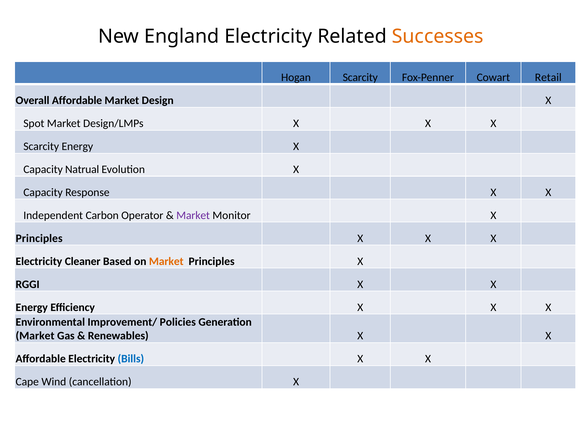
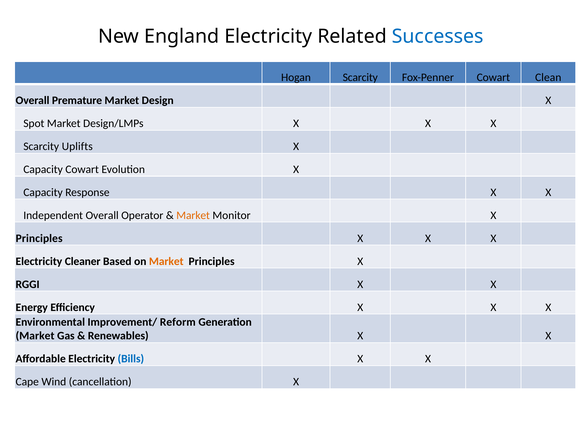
Successes colour: orange -> blue (438, 37)
Retail: Retail -> Clean (548, 77)
Overall Affordable: Affordable -> Premature (77, 100)
Scarcity Energy: Energy -> Uplifts (77, 146)
Capacity Natrual: Natrual -> Cowart (82, 169)
Independent Carbon: Carbon -> Overall (102, 215)
Market colour: purple -> orange (193, 215)
Policies: Policies -> Reform (178, 322)
